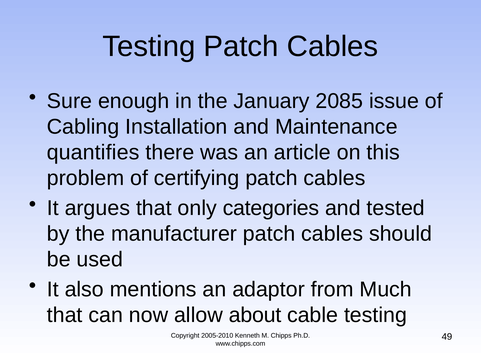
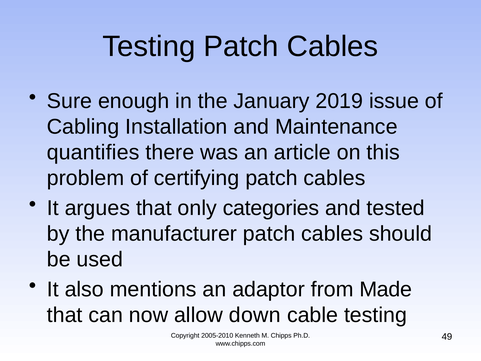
2085: 2085 -> 2019 (339, 101)
Much: Much -> Made (386, 289)
about: about -> down (255, 315)
